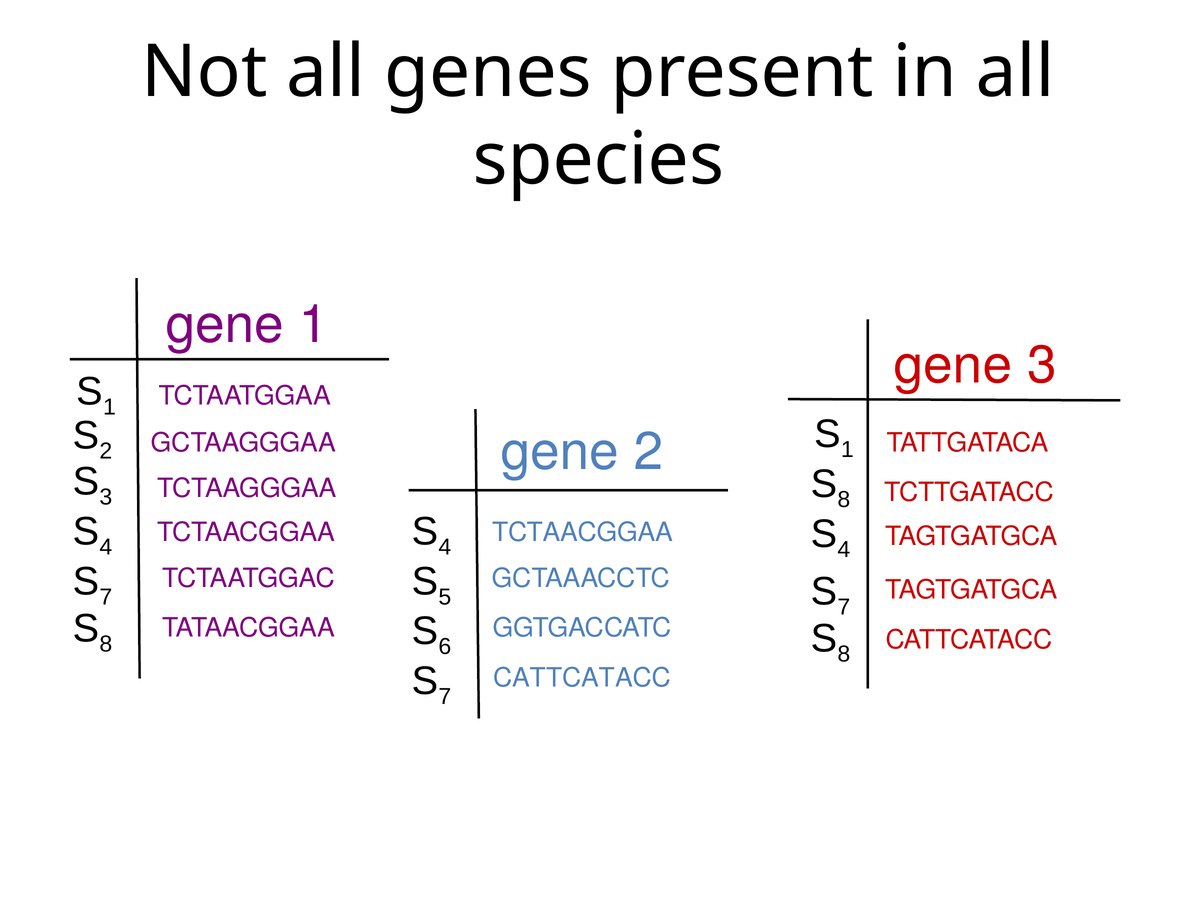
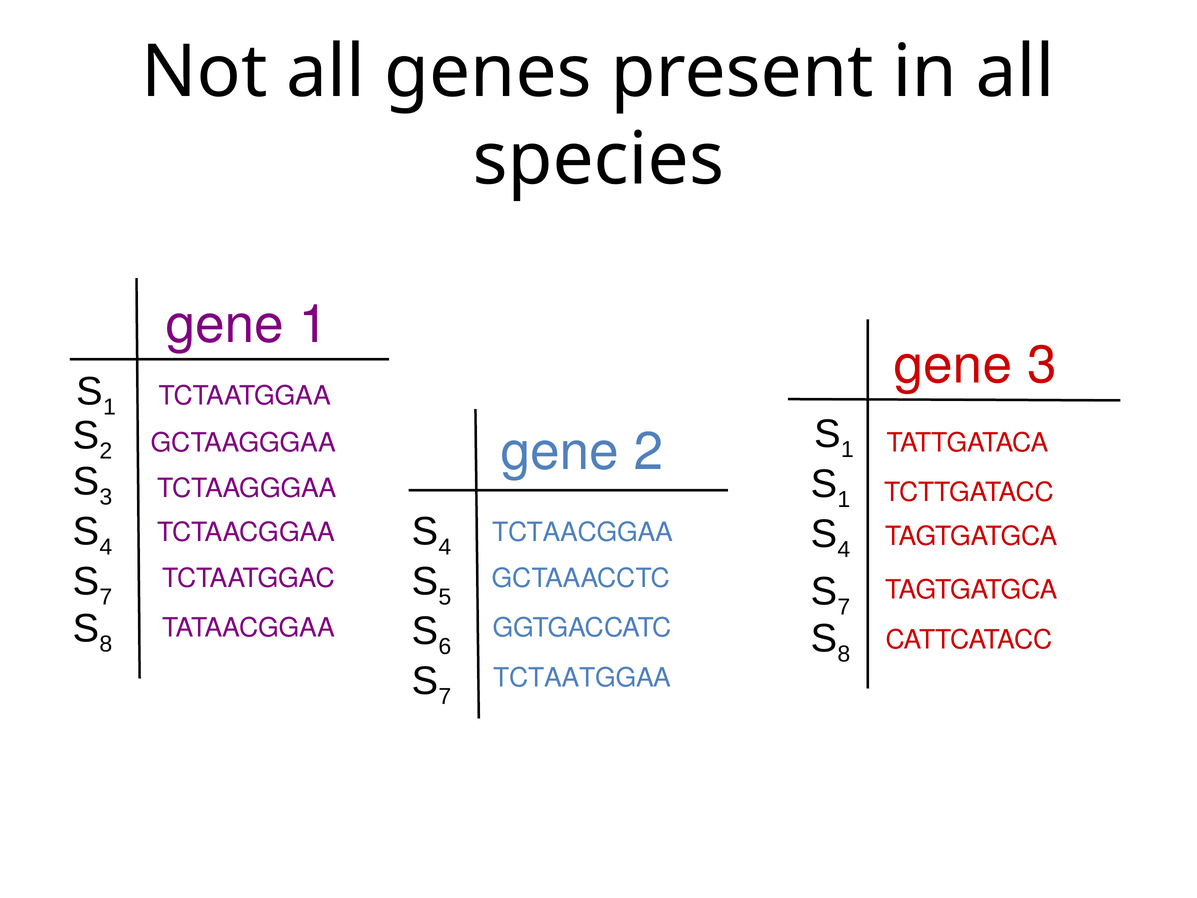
8: 8 -> 1 (844, 499)
CATTCATACC: CATTCATACC -> TCTAATGGAA (582, 678)
